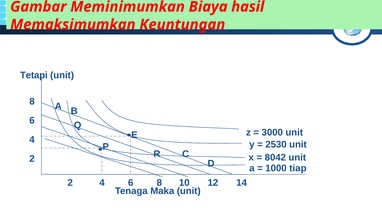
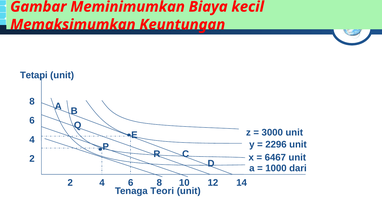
hasil: hasil -> kecil (248, 7)
2530: 2530 -> 2296 (276, 144)
8042: 8042 -> 6467 (275, 157)
tiap: tiap -> dari (298, 168)
Maka: Maka -> Teori (162, 191)
